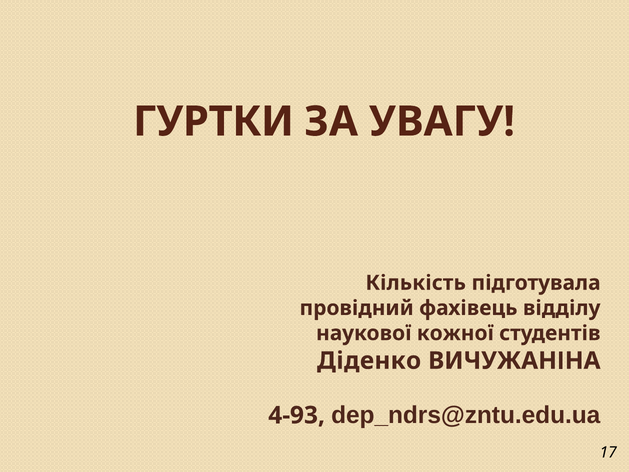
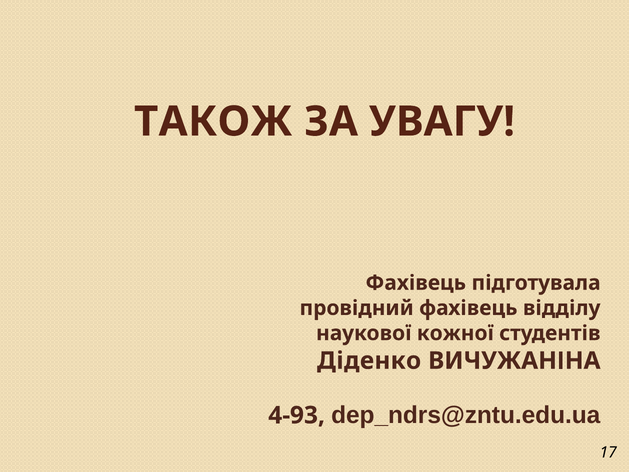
ГУРТКИ: ГУРТКИ -> ТАКОЖ (213, 122)
Кількість: Кількість -> Фахівець (416, 283)
